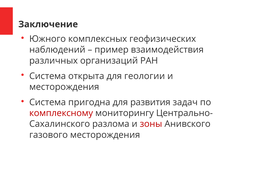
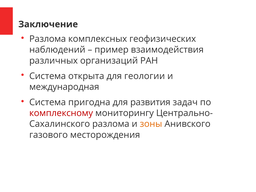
Южного: Южного -> Разлома (48, 39)
месторождения: месторождения -> международная (64, 87)
зоны colour: red -> orange (151, 124)
